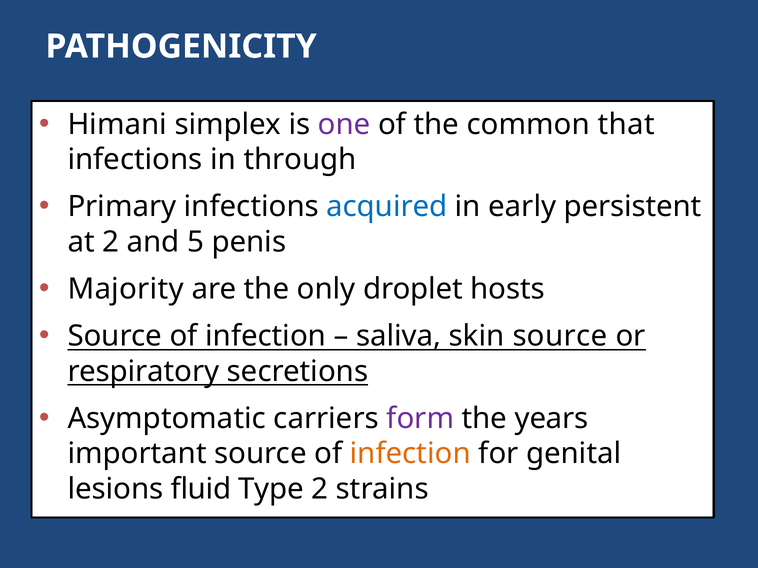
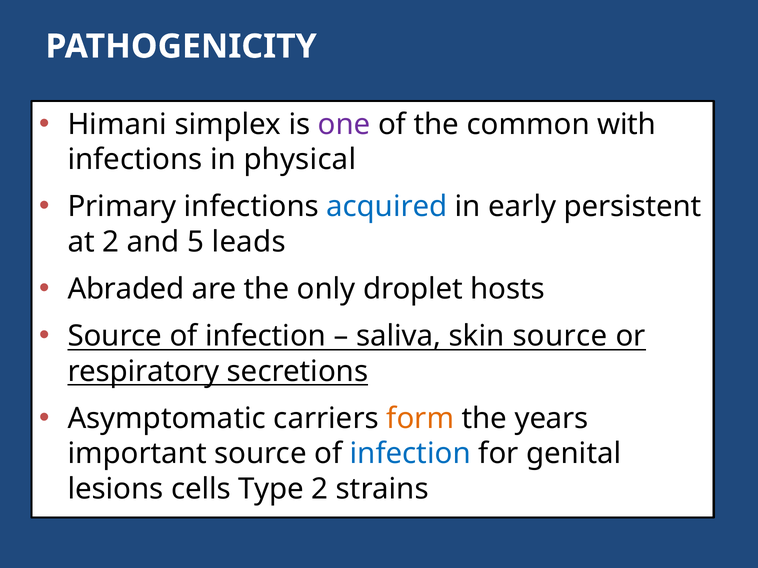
that: that -> with (627, 125)
through: through -> physical (300, 160)
penis: penis -> leads (249, 242)
Majority: Majority -> Abraded (126, 289)
form colour: purple -> orange (420, 419)
infection colour: orange -> blue (410, 454)
fluid: fluid -> cells (201, 489)
